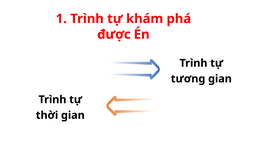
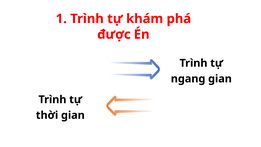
tương: tương -> ngang (188, 79)
